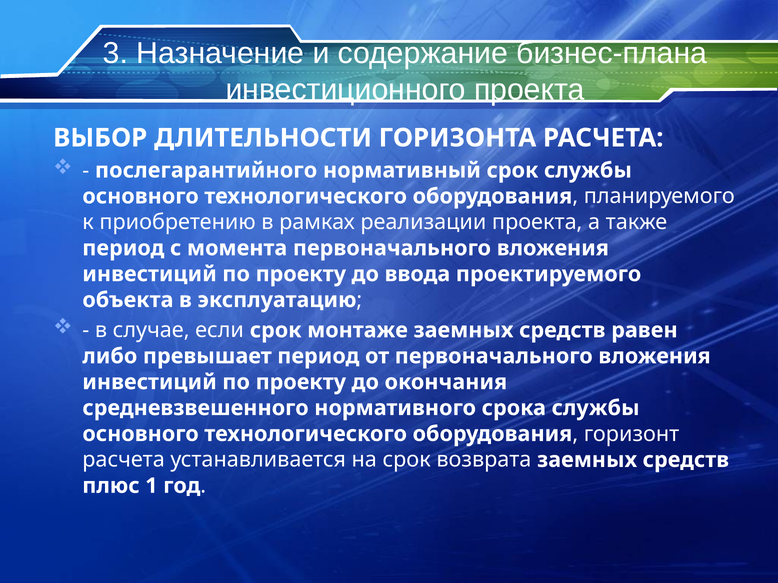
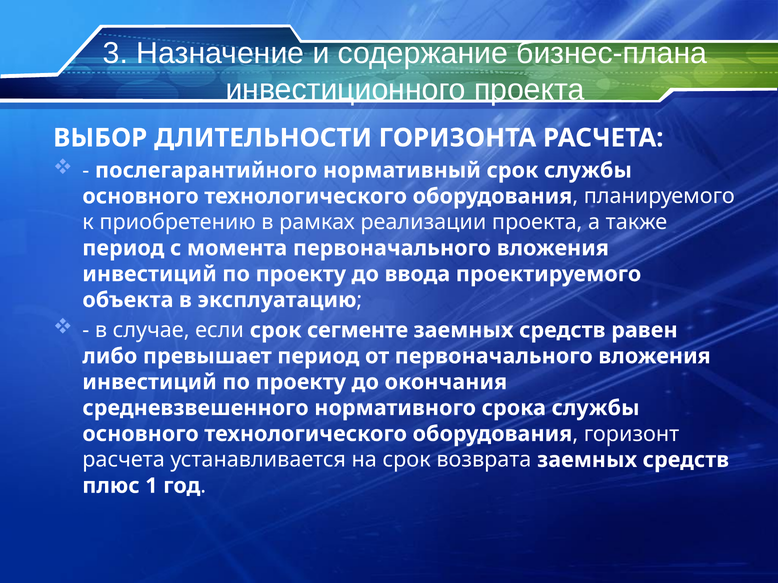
монтаже: монтаже -> сегменте (358, 330)
